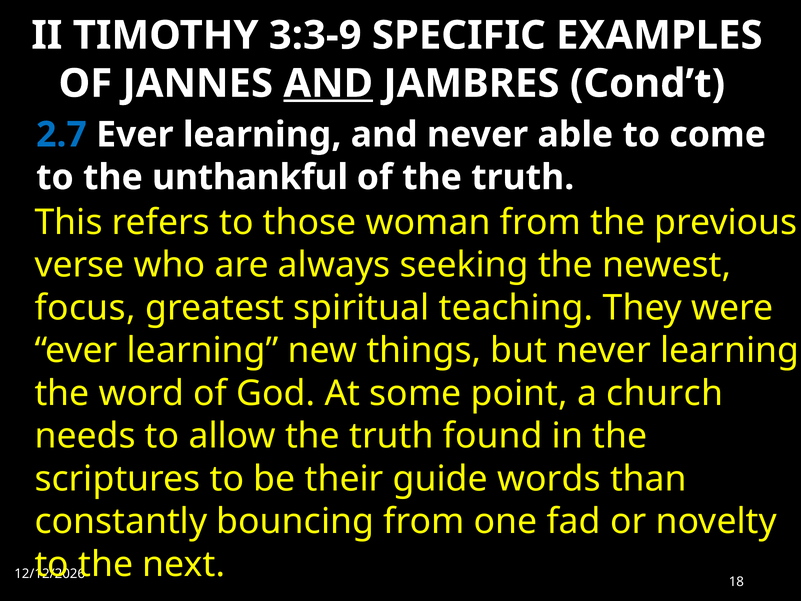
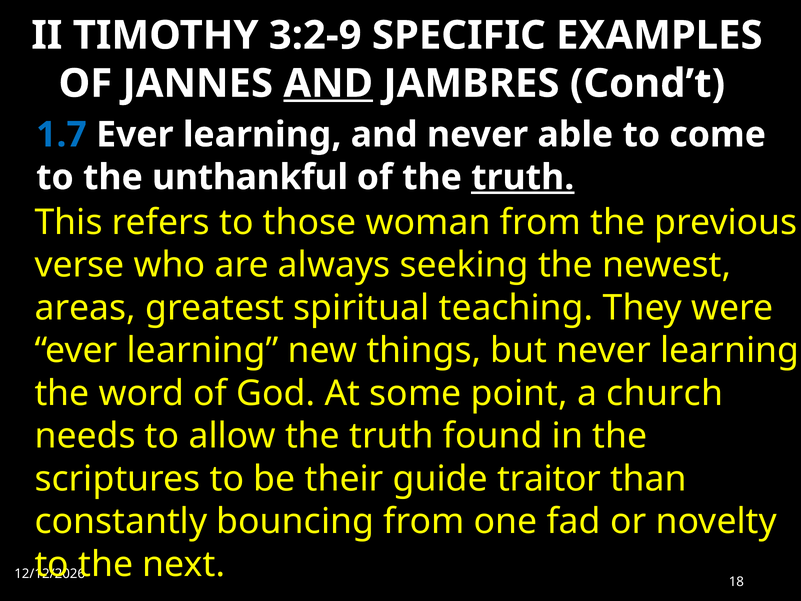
3:3-9: 3:3-9 -> 3:2-9 (315, 35)
2.7: 2.7 -> 1.7 (61, 135)
truth underline: none -> present (523, 177)
focus: focus -> areas (85, 308)
words: words -> traitor (549, 479)
